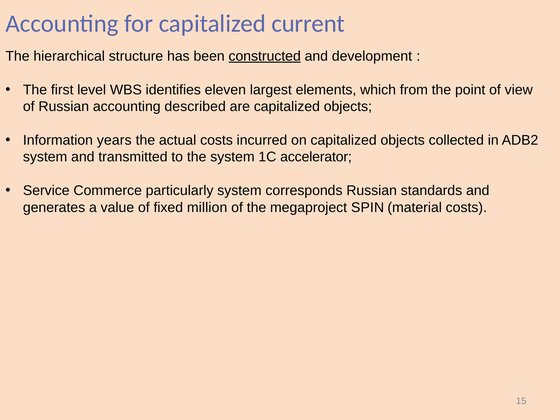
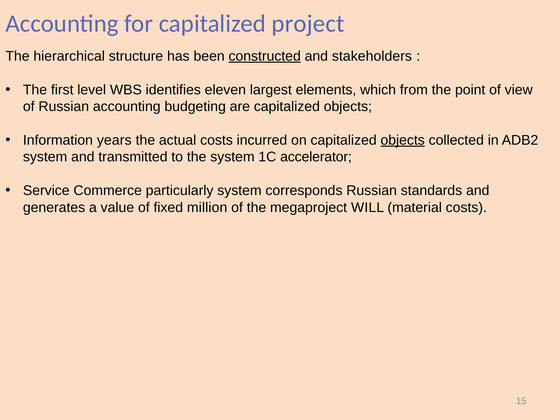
current: current -> project (308, 24)
development: development -> stakeholders (372, 56)
described: described -> budgeting (195, 107)
objects underline: none -> present (403, 140)
SPIN: SPIN -> WILL (368, 207)
